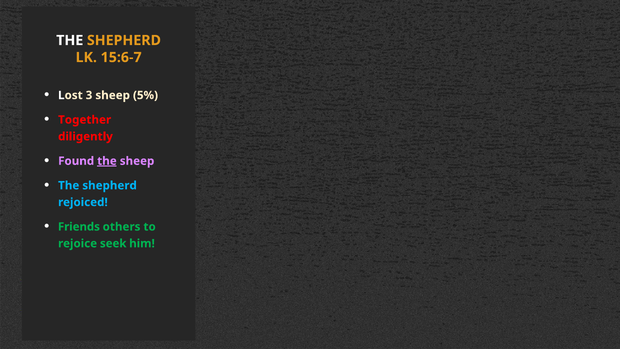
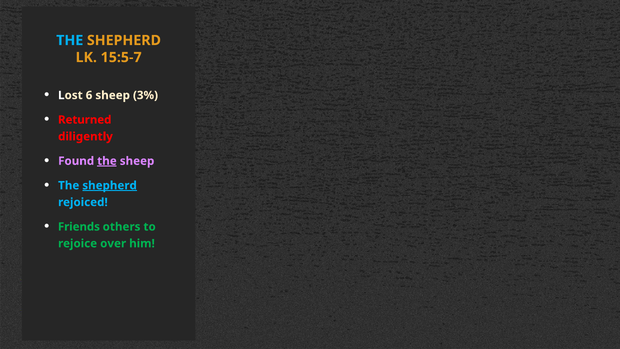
THE colour: white -> light blue (70, 40)
15:6-7: 15:6-7 -> 15:5-7 (121, 57)
3: 3 -> 6 (89, 95)
5%: 5% -> 3% (145, 95)
Together: Together -> Returned (85, 120)
shepherd underline: none -> present (110, 185)
seek: seek -> over (113, 243)
